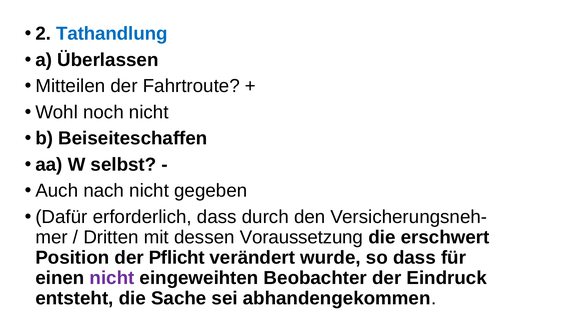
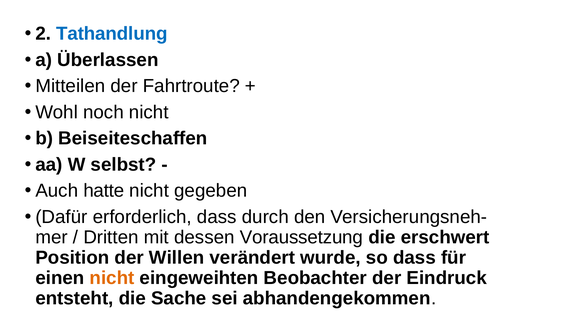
nach: nach -> hatte (104, 191)
Pflicht: Pflicht -> Willen (177, 257)
nicht colour: purple -> orange (112, 278)
